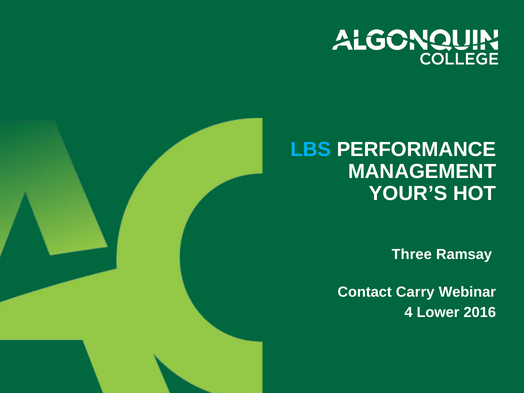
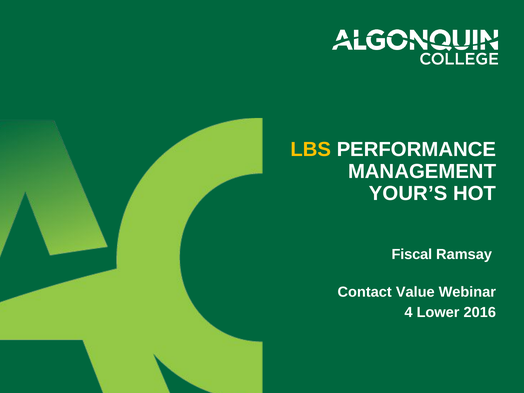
LBS colour: light blue -> yellow (311, 150)
Three: Three -> Fiscal (412, 254)
Carry: Carry -> Value (415, 292)
